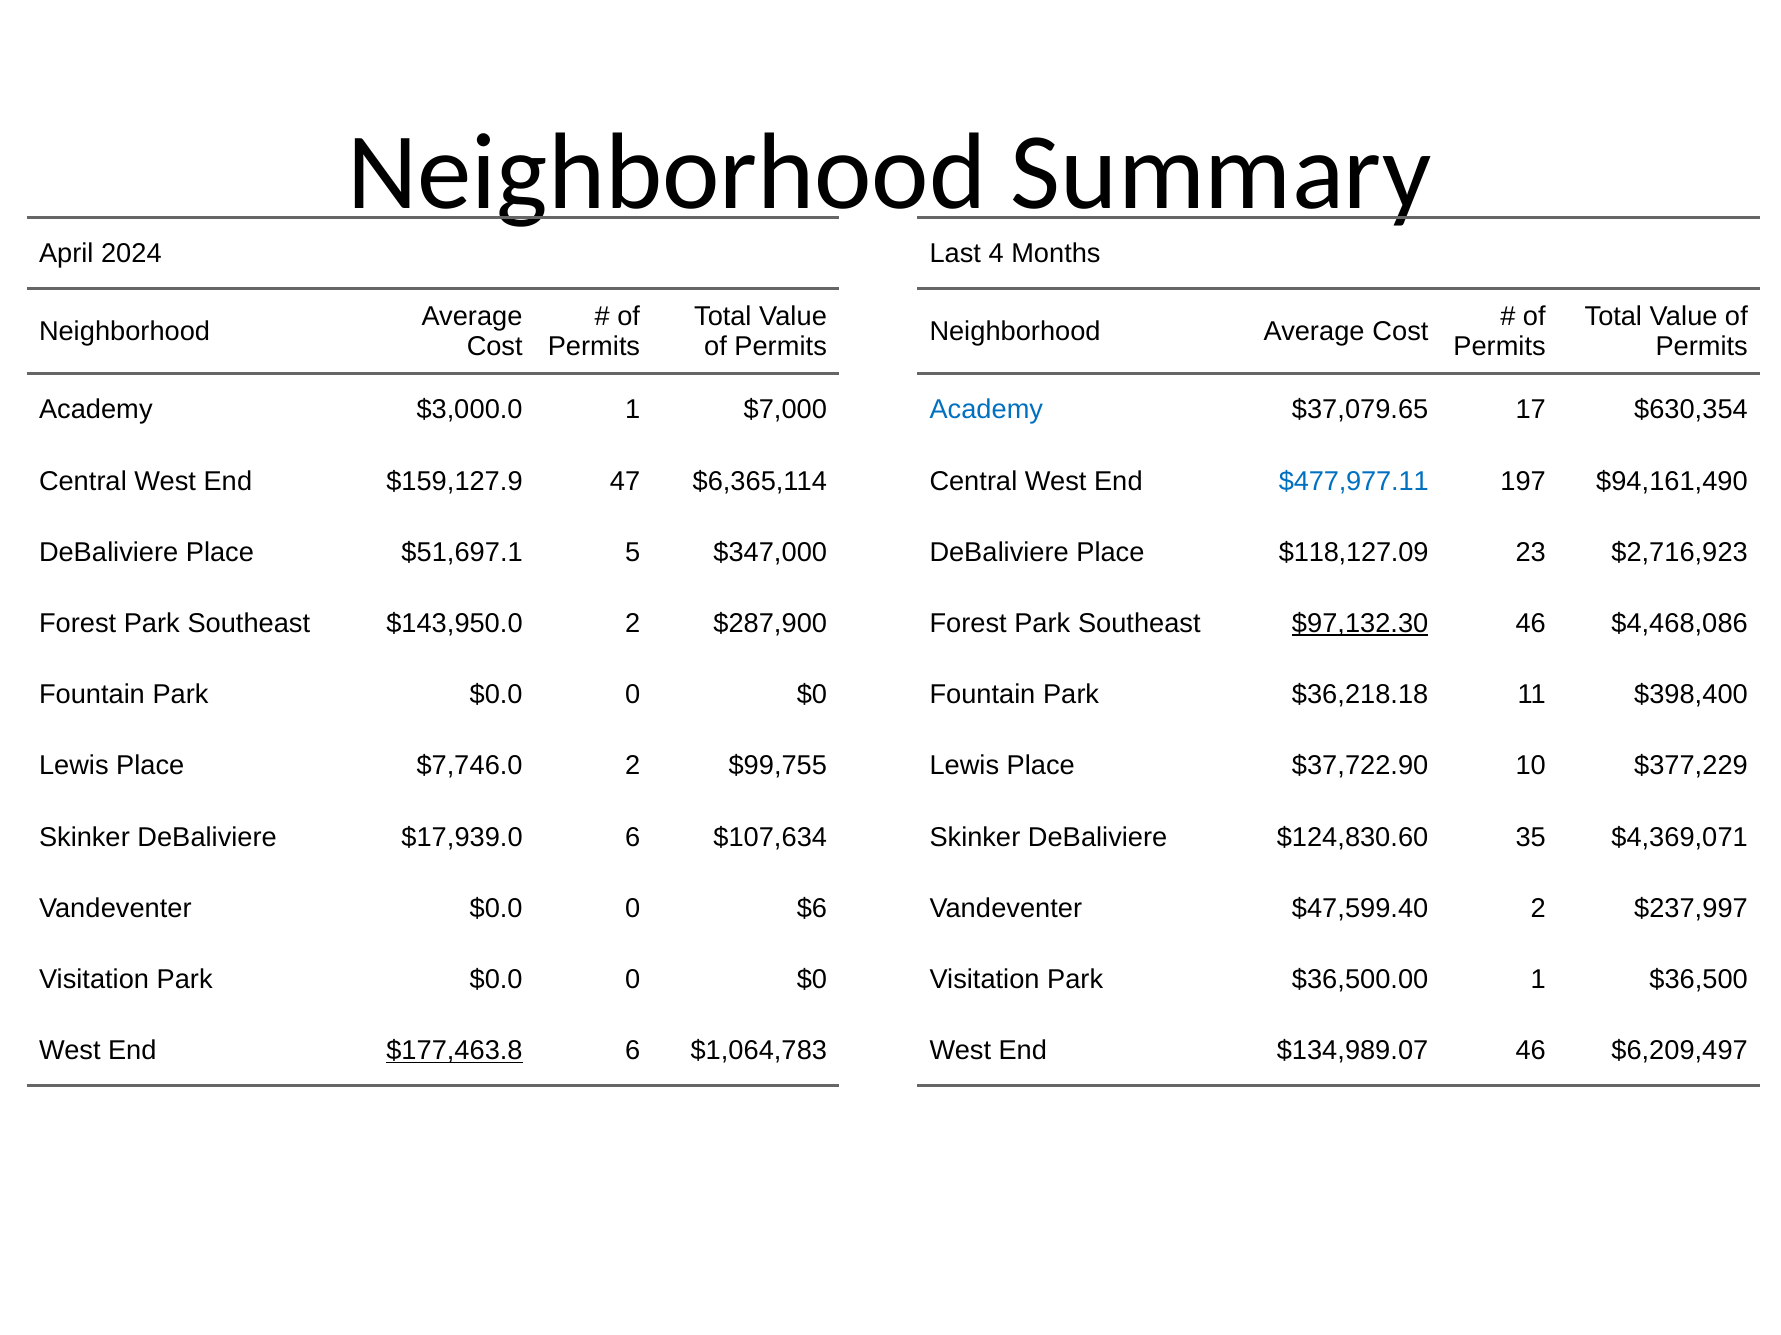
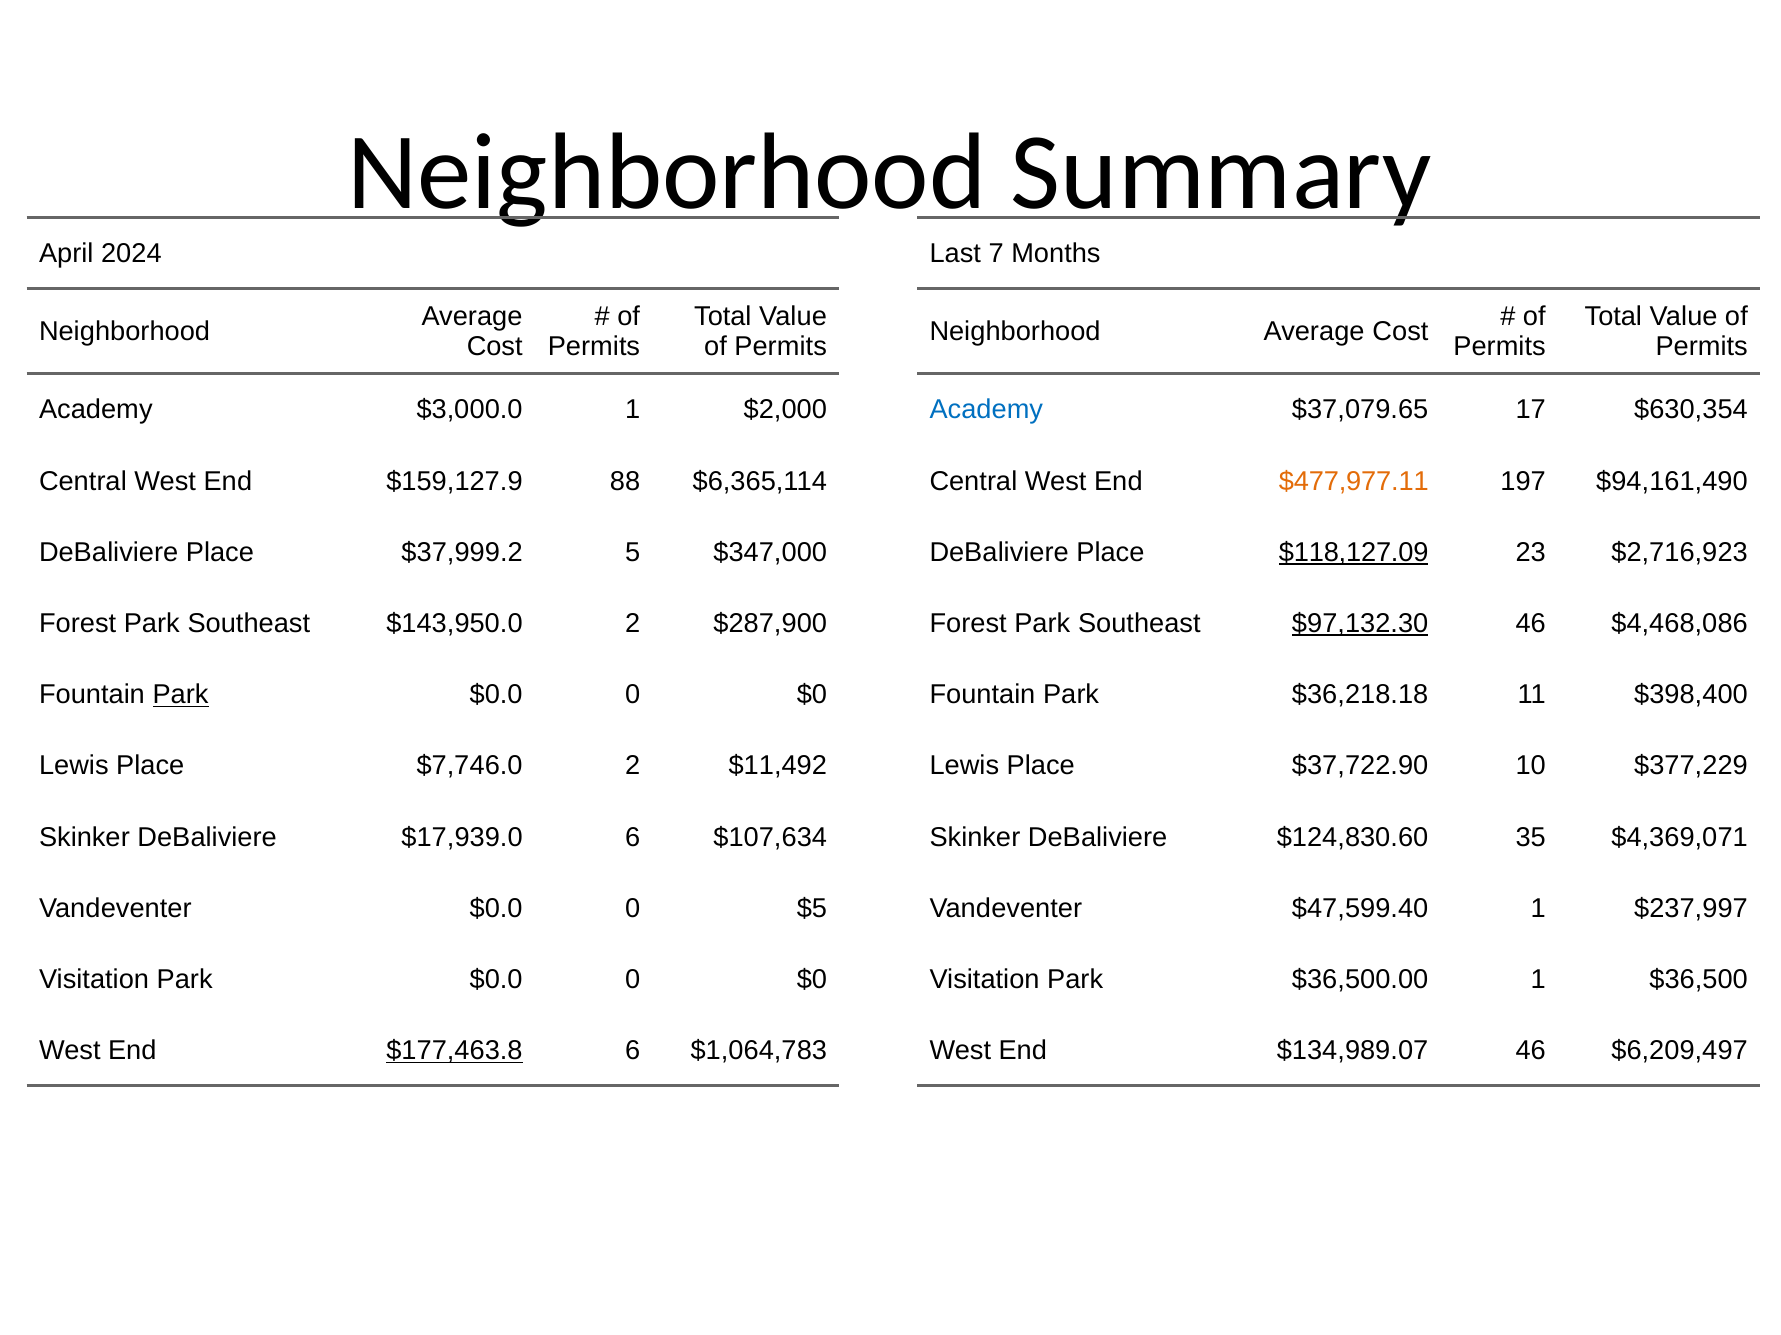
4: 4 -> 7 (996, 254)
$7,000: $7,000 -> $2,000 (785, 410)
47: 47 -> 88 (625, 481)
$477,977.11 colour: blue -> orange (1354, 481)
$51,697.1: $51,697.1 -> $37,999.2 (462, 553)
$118,127.09 underline: none -> present (1354, 553)
Park underline: none -> present (181, 695)
$99,755: $99,755 -> $11,492 (778, 766)
$6: $6 -> $5 (812, 909)
$47,599.40 2: 2 -> 1 (1538, 909)
